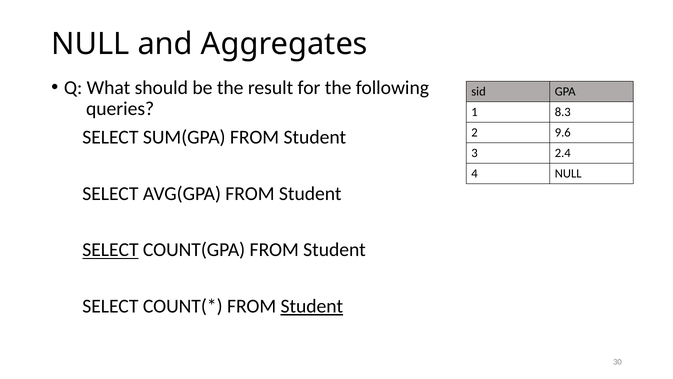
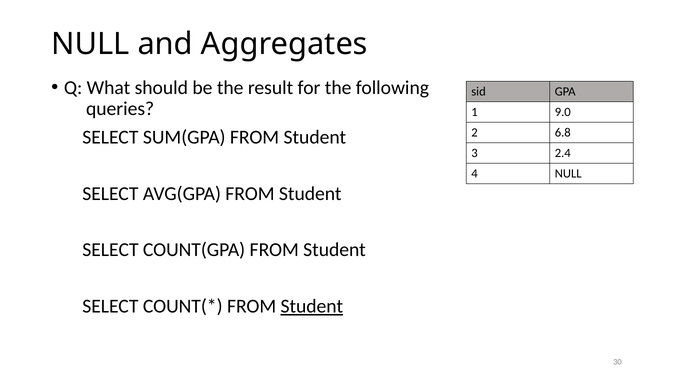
8.3: 8.3 -> 9.0 (563, 112)
9.6: 9.6 -> 6.8 (563, 133)
SELECT underline: present -> none (110, 250)
